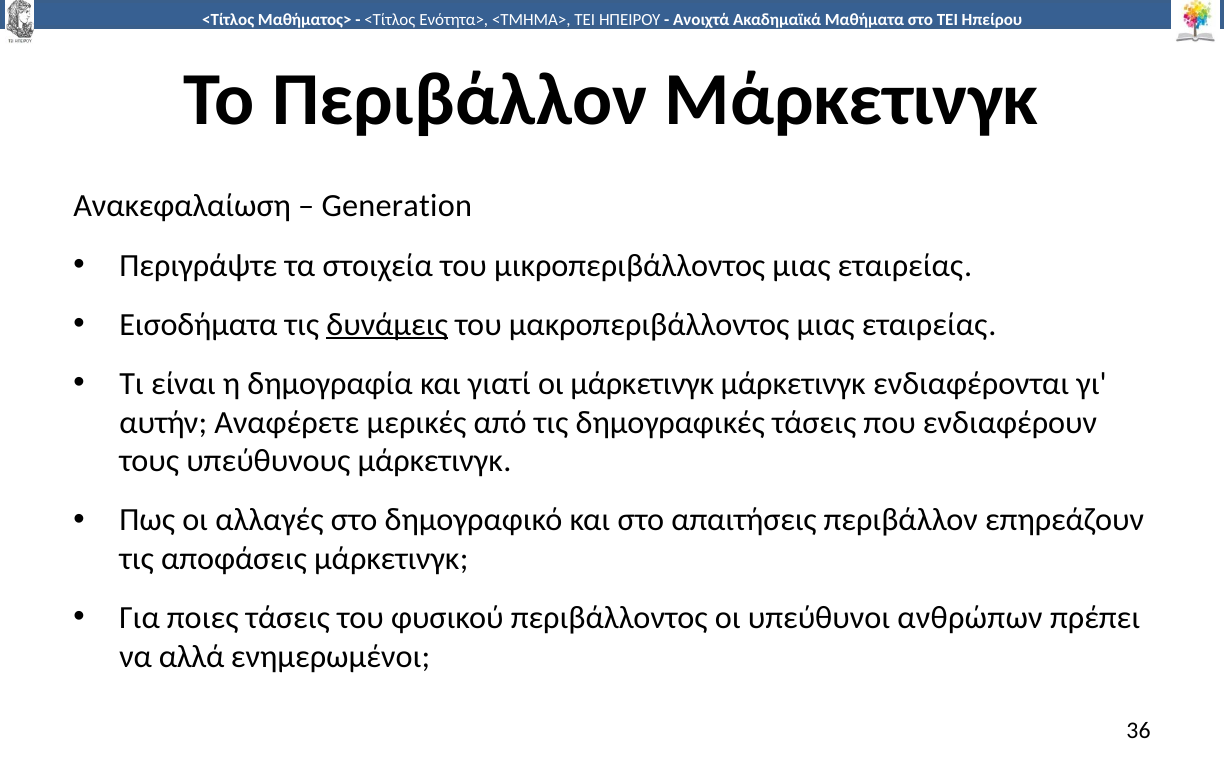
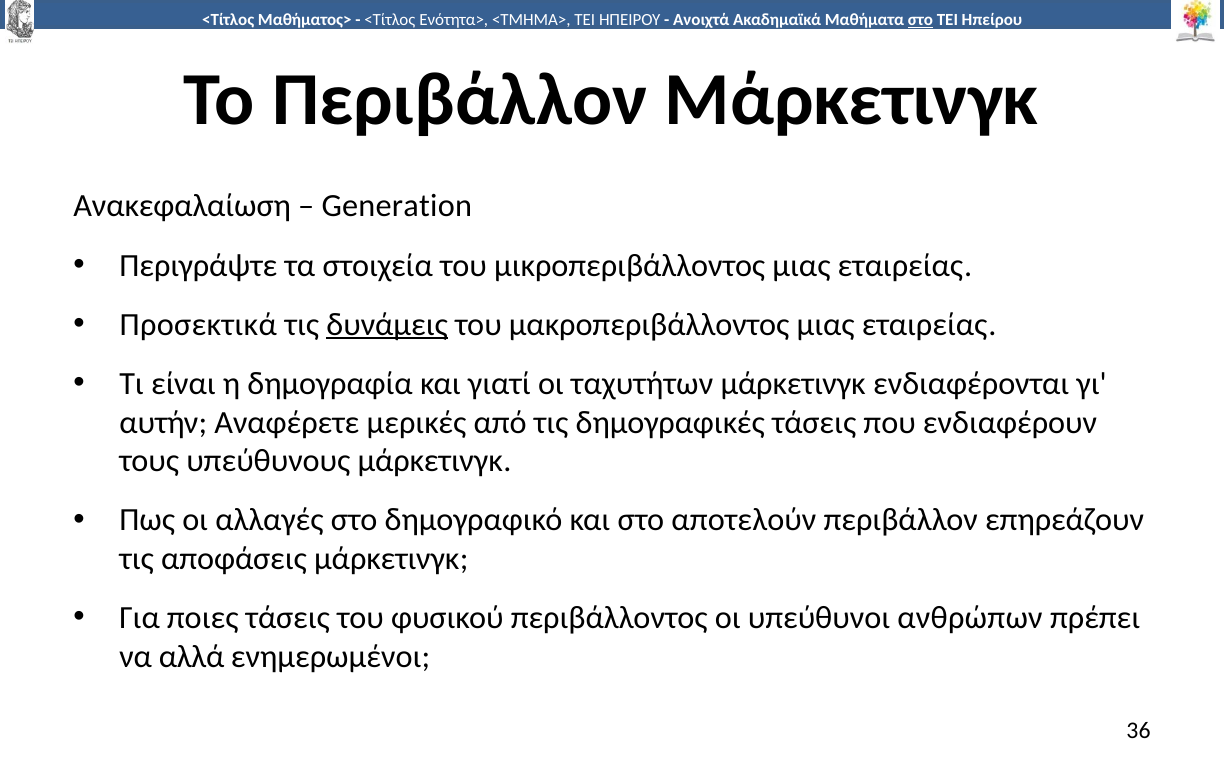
στο underline: none -> present (920, 20)
Εισοδήματα: Εισοδήματα -> Προσεκτικά (198, 325)
οι μάρκετινγκ: μάρκετινγκ -> ταχυτήτων (642, 384)
απαιτήσεις: απαιτήσεις -> αποτελούν (744, 520)
